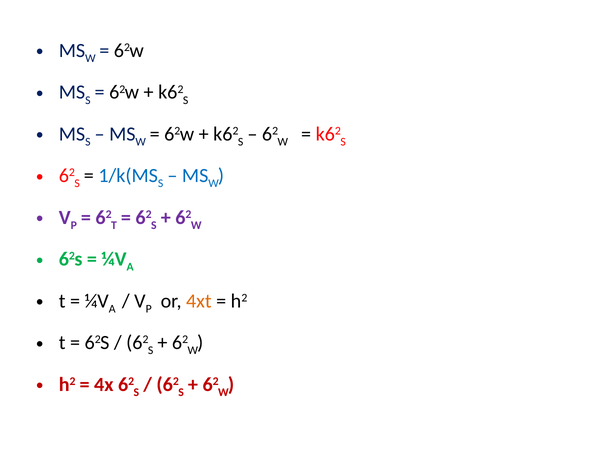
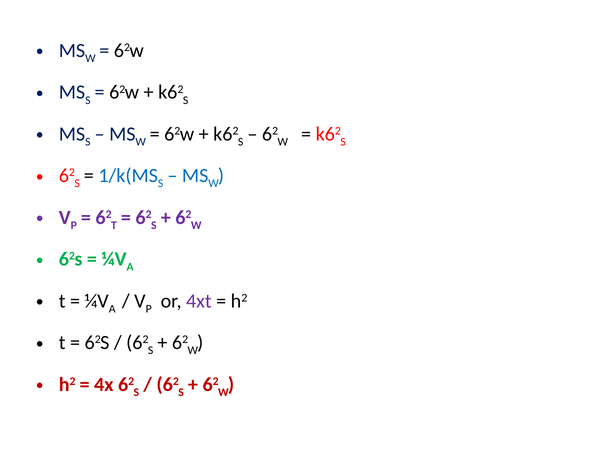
4xt colour: orange -> purple (199, 301)
